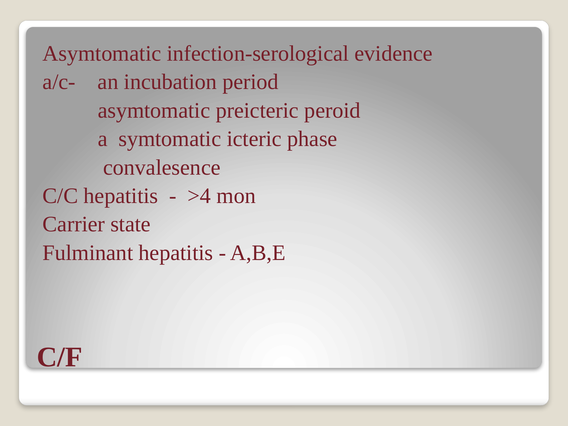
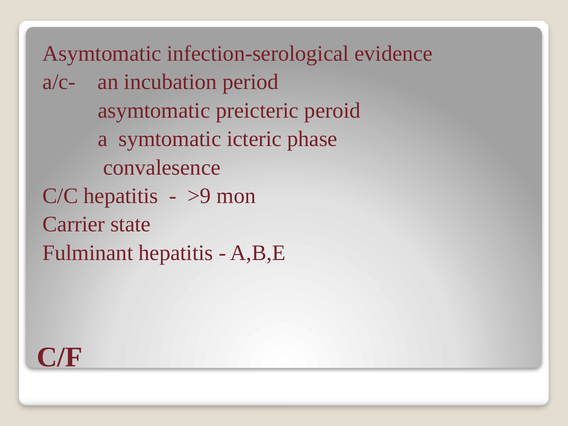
>4: >4 -> >9 (199, 196)
